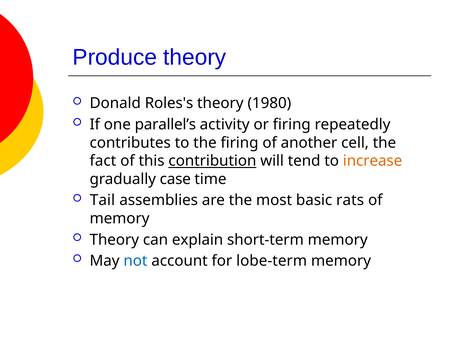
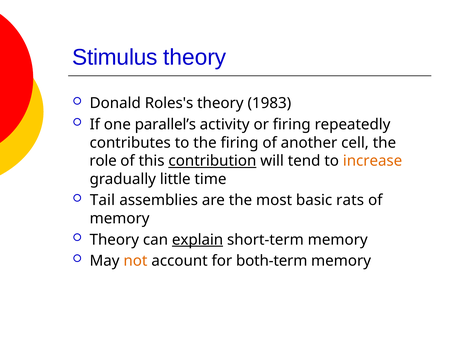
Produce: Produce -> Stimulus (115, 57)
1980: 1980 -> 1983 (269, 103)
fact: fact -> role (103, 161)
case: case -> little (175, 179)
explain underline: none -> present (198, 239)
not colour: blue -> orange (135, 261)
lobe-term: lobe-term -> both-term (272, 261)
